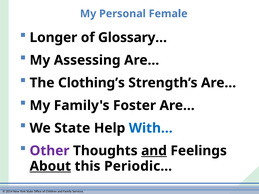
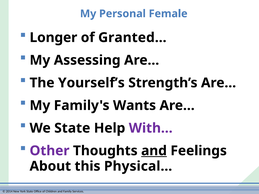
Glossary…: Glossary… -> Granted… (132, 38)
Clothing’s: Clothing’s -> Yourself’s (91, 83)
Foster: Foster -> Wants (135, 106)
With… colour: blue -> purple (151, 128)
About underline: present -> none (50, 166)
Periodic…: Periodic… -> Physical… (138, 166)
